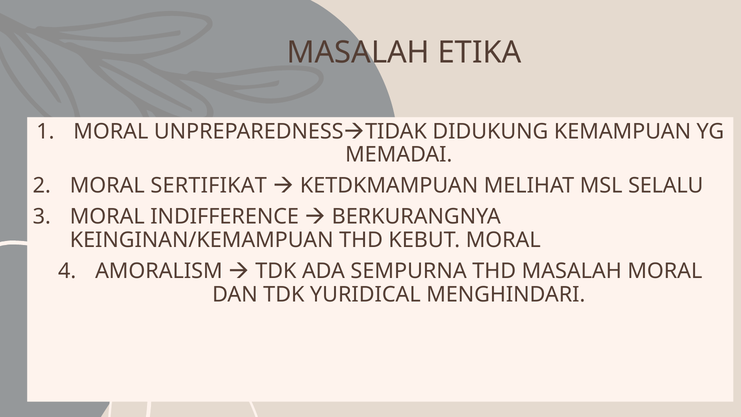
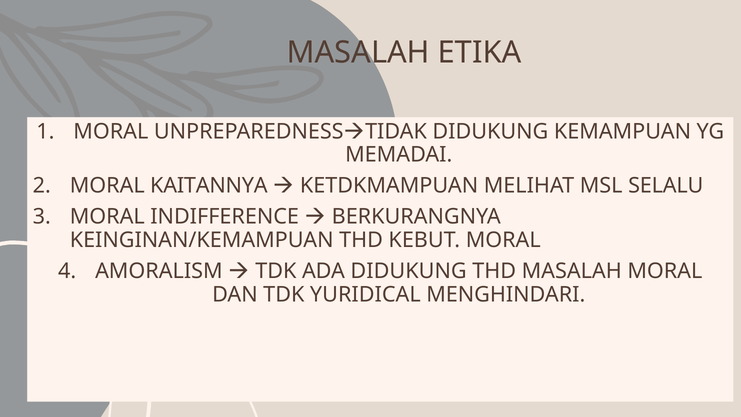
SERTIFIKAT: SERTIFIKAT -> KAITANNYA (209, 186)
ADA SEMPURNA: SEMPURNA -> DIDUKUNG (409, 271)
